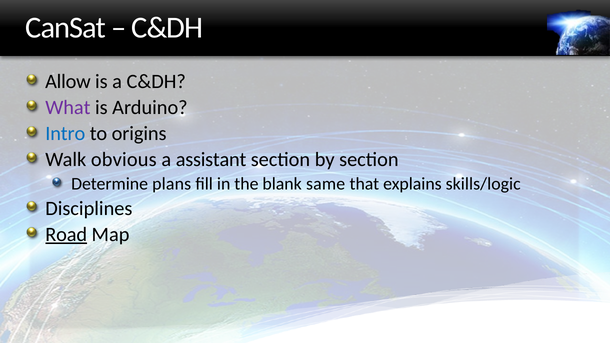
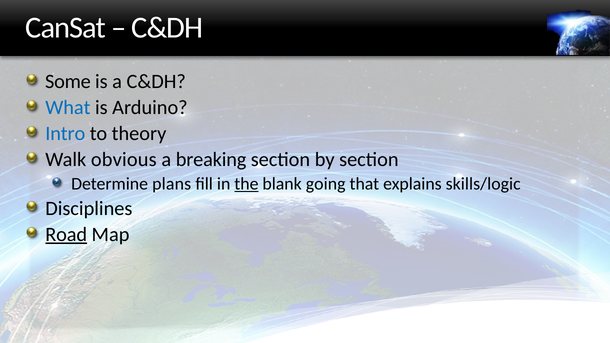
Allow: Allow -> Some (68, 82)
What colour: purple -> blue (68, 108)
origins: origins -> theory (139, 134)
assistant: assistant -> breaking (211, 160)
the underline: none -> present (246, 184)
same: same -> going (326, 184)
